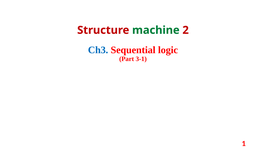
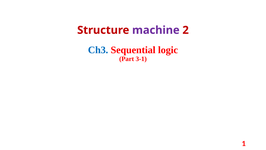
machine colour: green -> purple (156, 30)
